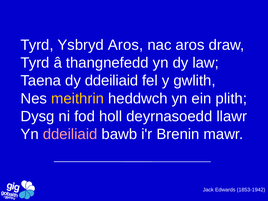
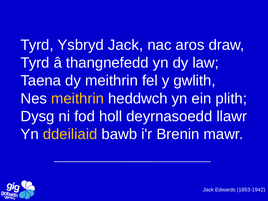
Ysbryd Aros: Aros -> Jack (126, 45)
dy ddeiliaid: ddeiliaid -> meithrin (111, 81)
ddeiliaid colour: pink -> yellow (70, 134)
